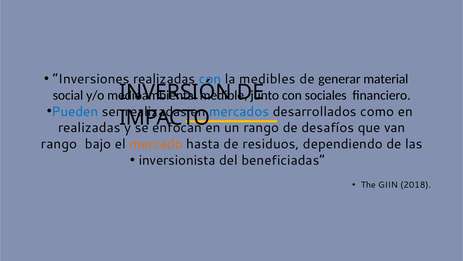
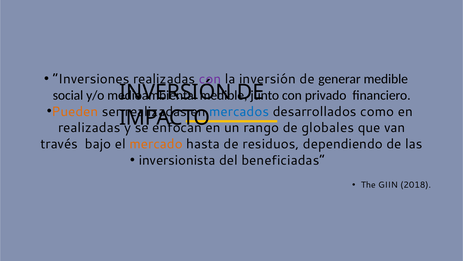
con colour: blue -> purple (210, 79)
la medibles: medibles -> inversión (267, 79)
generar material: material -> medible (386, 79)
sociales: sociales -> privado (326, 95)
Pueden colour: blue -> orange (75, 111)
desafíos: desafíos -> globales (328, 128)
rango: rango -> través (59, 144)
